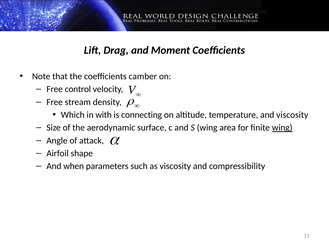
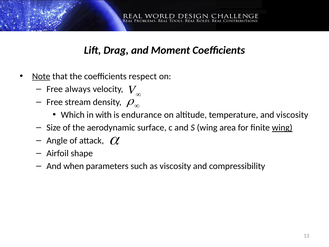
Note underline: none -> present (41, 76)
camber: camber -> respect (143, 76)
control: control -> always (78, 89)
connecting: connecting -> endurance (142, 115)
